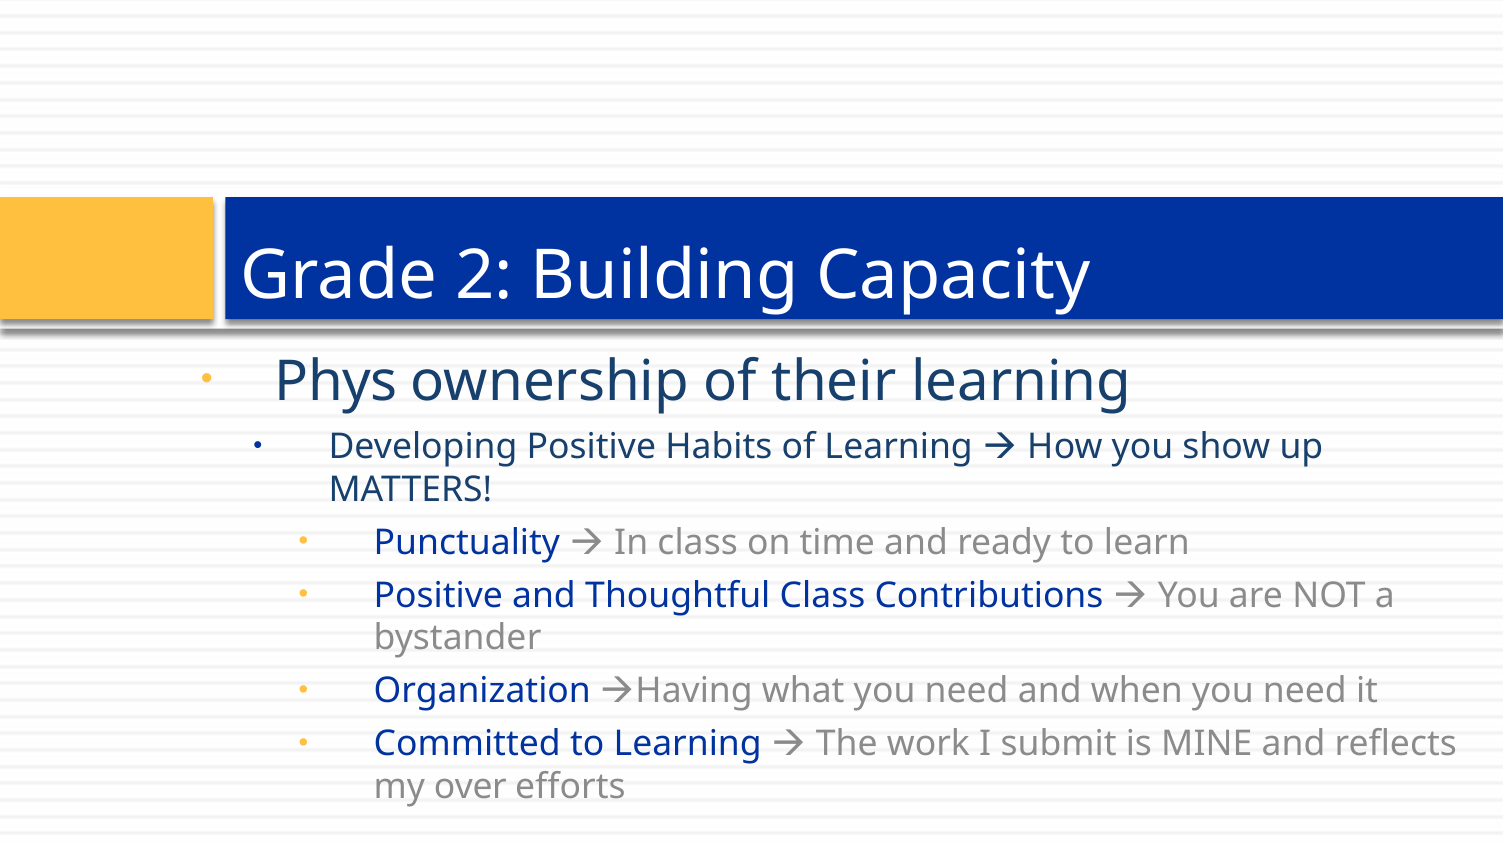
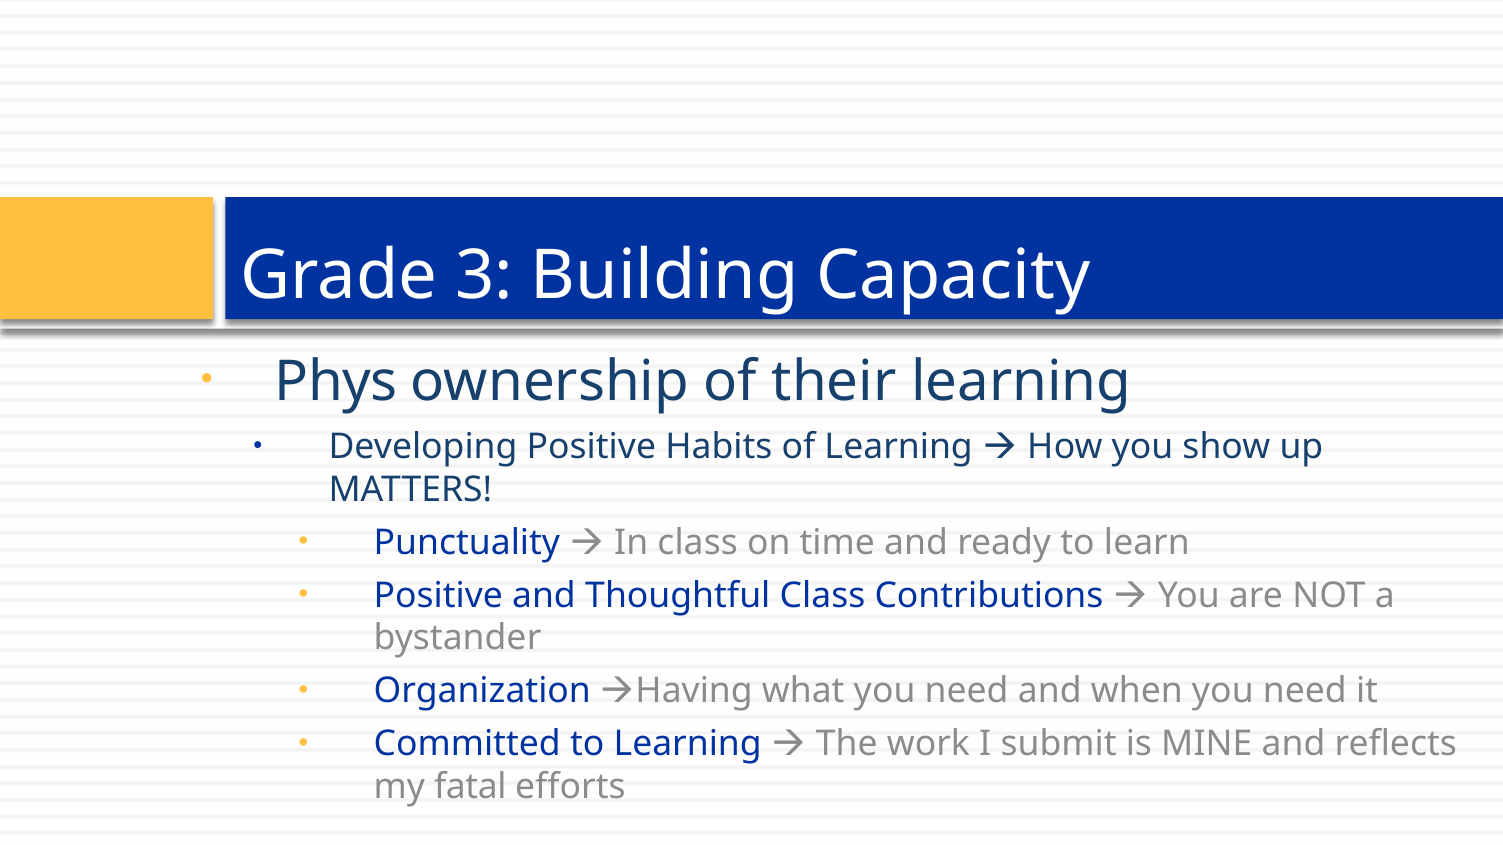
2: 2 -> 3 (484, 275)
over: over -> fatal (470, 787)
